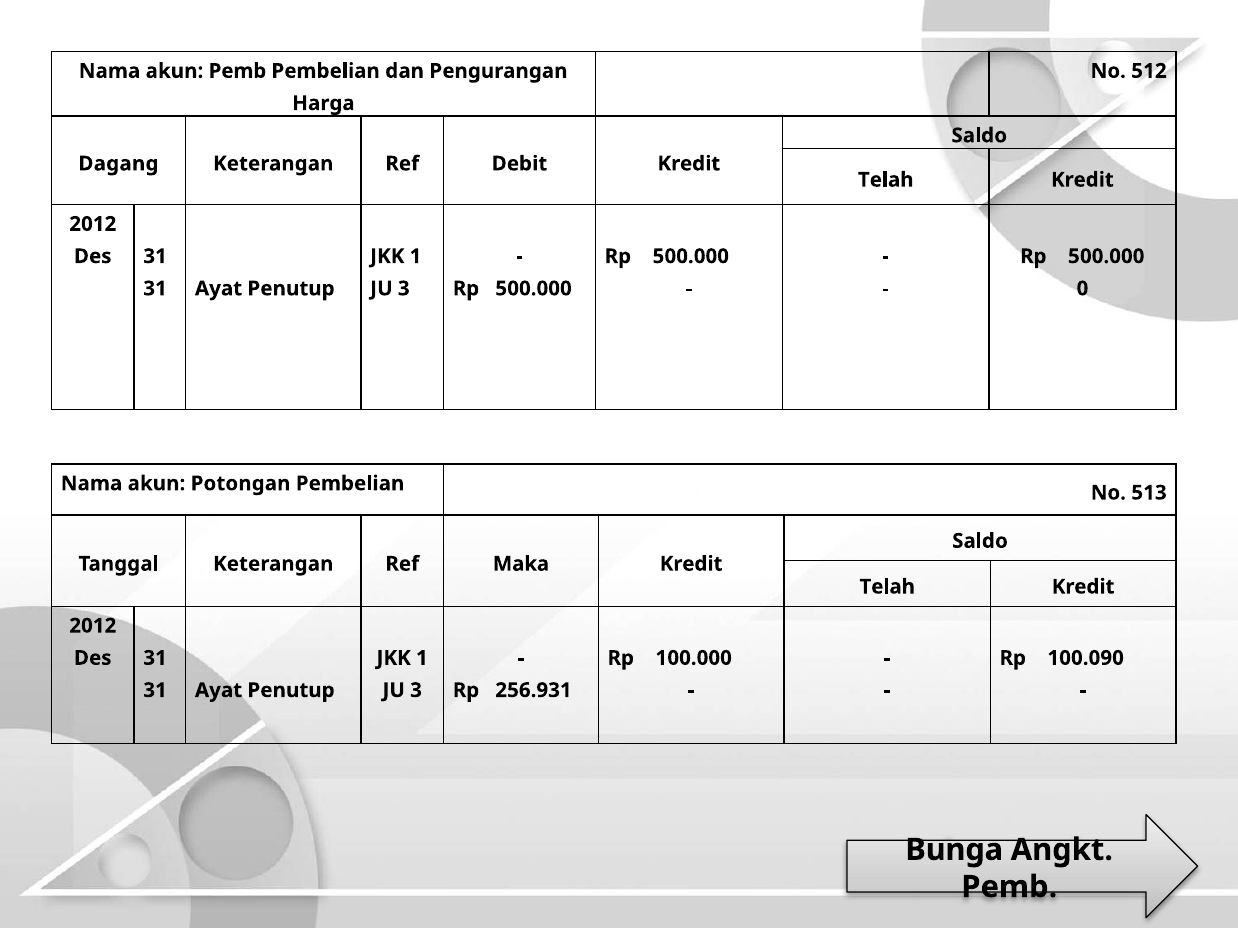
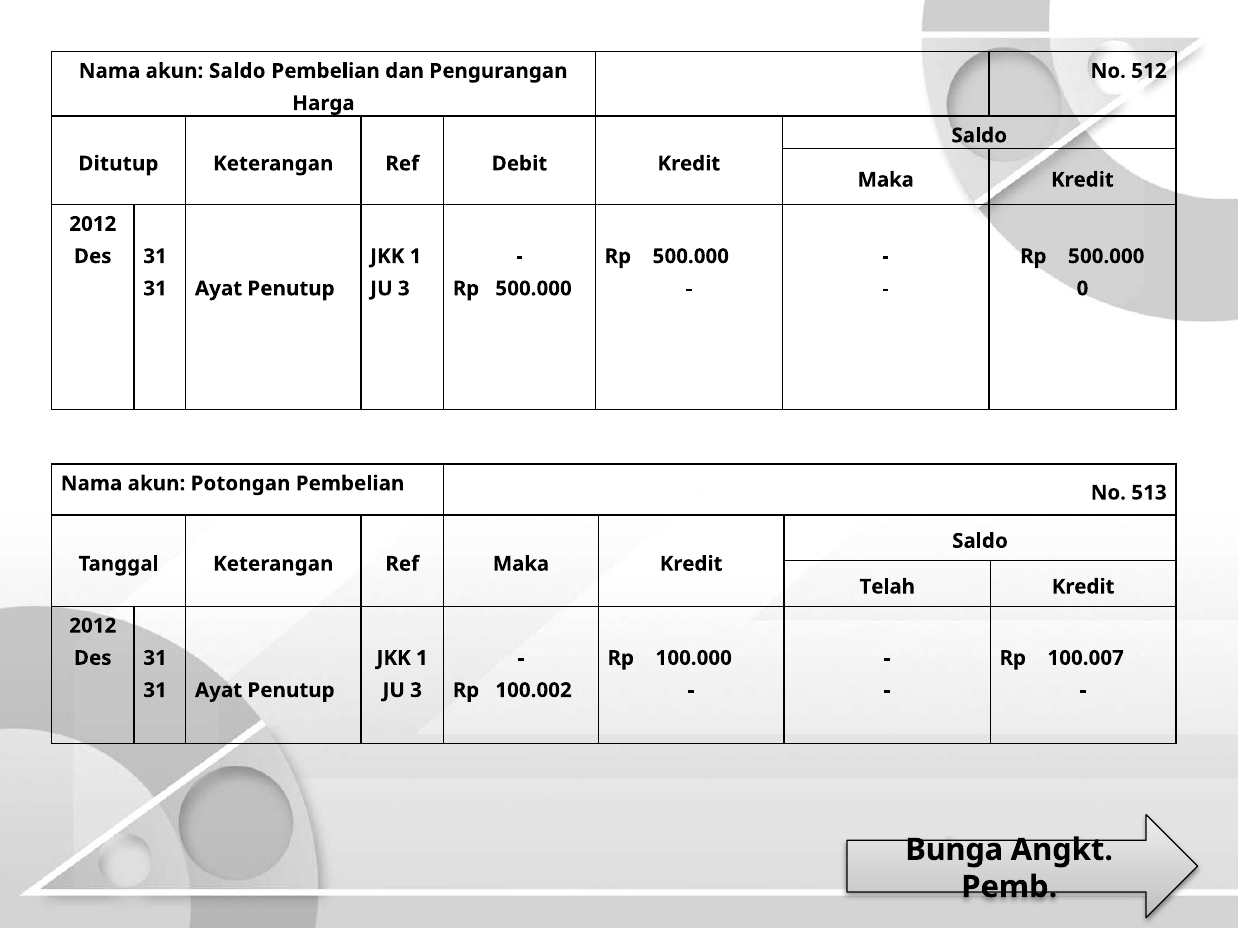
akun Pemb: Pemb -> Saldo (237, 71)
Dagang: Dagang -> Ditutup (118, 164)
Telah: Telah -> Maka (886, 180)
100.090: 100.090 -> 100.007 (1086, 658)
256.931: 256.931 -> 100.002 (534, 691)
